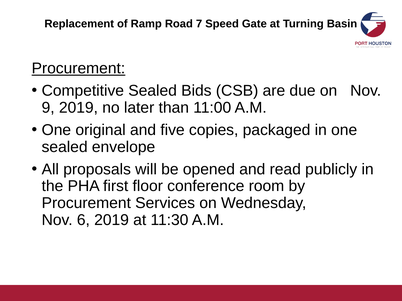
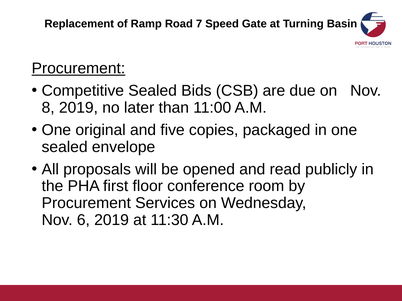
9: 9 -> 8 (48, 108)
